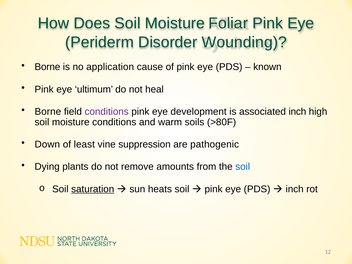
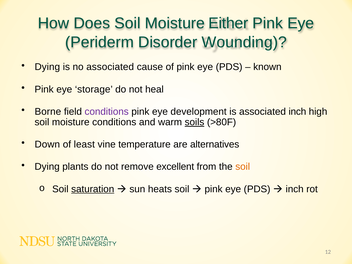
Foliar: Foliar -> Either (228, 23)
Borne: Borne -> Dying (47, 67)
no application: application -> associated (110, 67)
ultimum: ultimum -> storage (94, 89)
soils underline: none -> present (194, 122)
suppression: suppression -> temperature (144, 144)
pathogenic: pathogenic -> alternatives (215, 144)
amounts: amounts -> excellent (175, 167)
soil colour: blue -> orange (243, 167)
